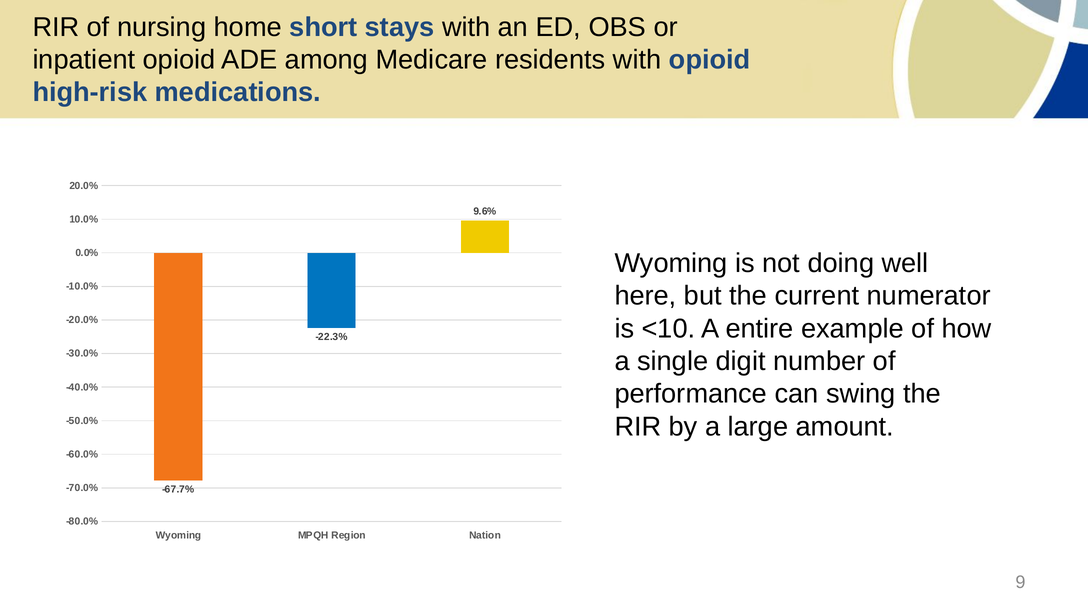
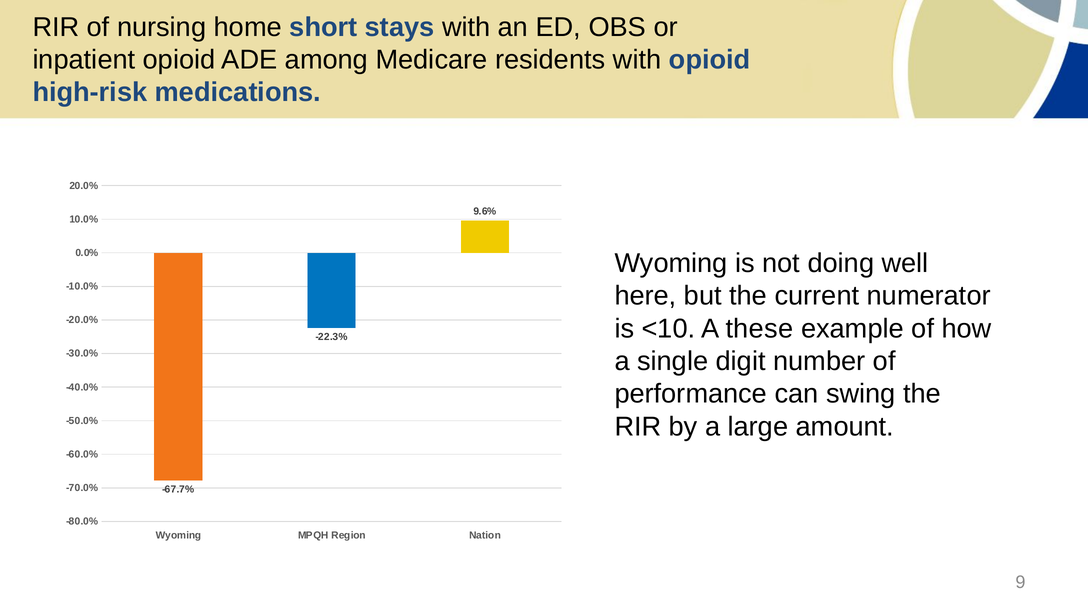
entire: entire -> these (759, 329)
